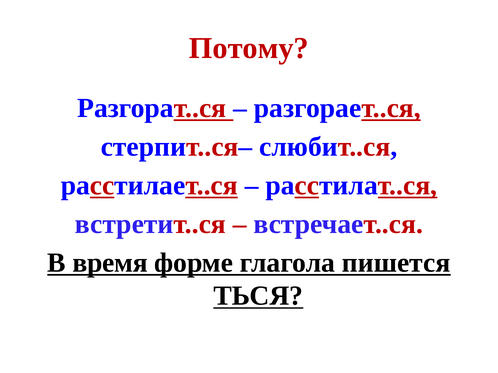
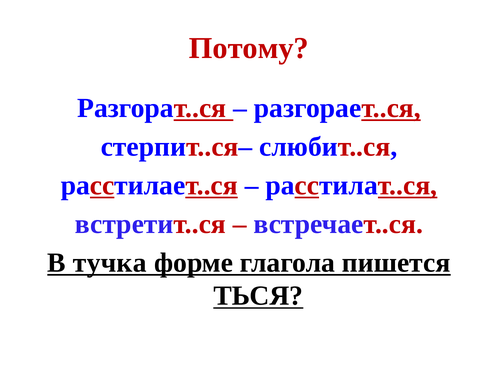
время: время -> тучка (110, 263)
